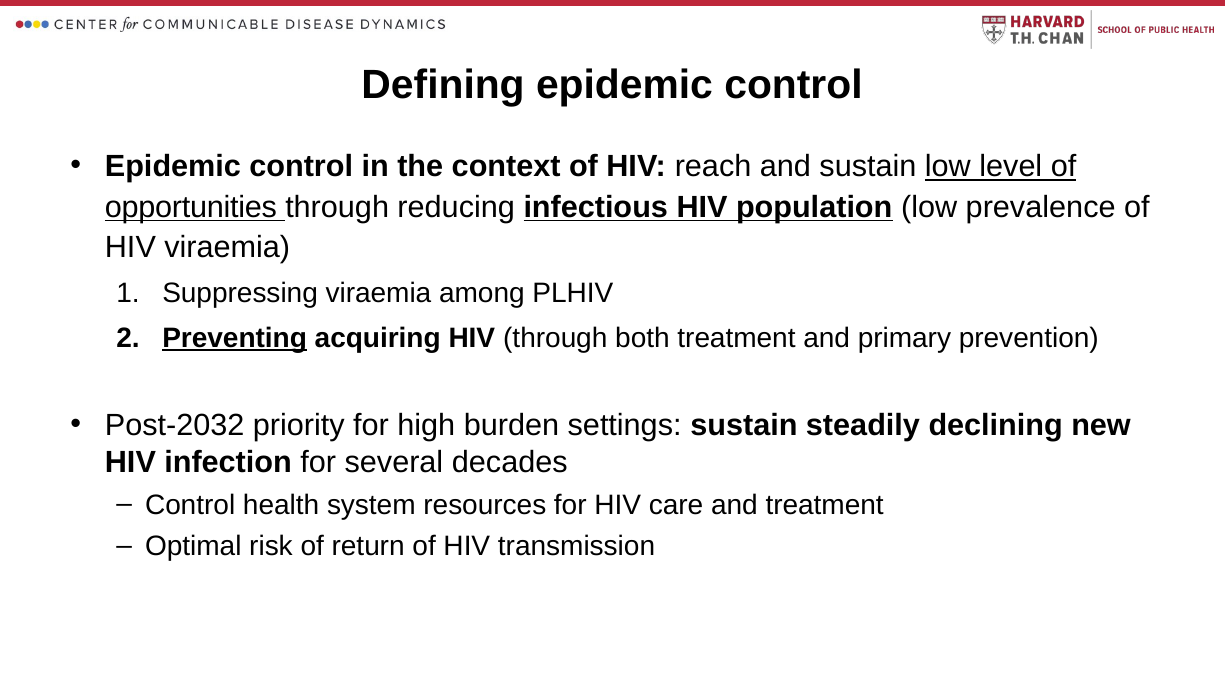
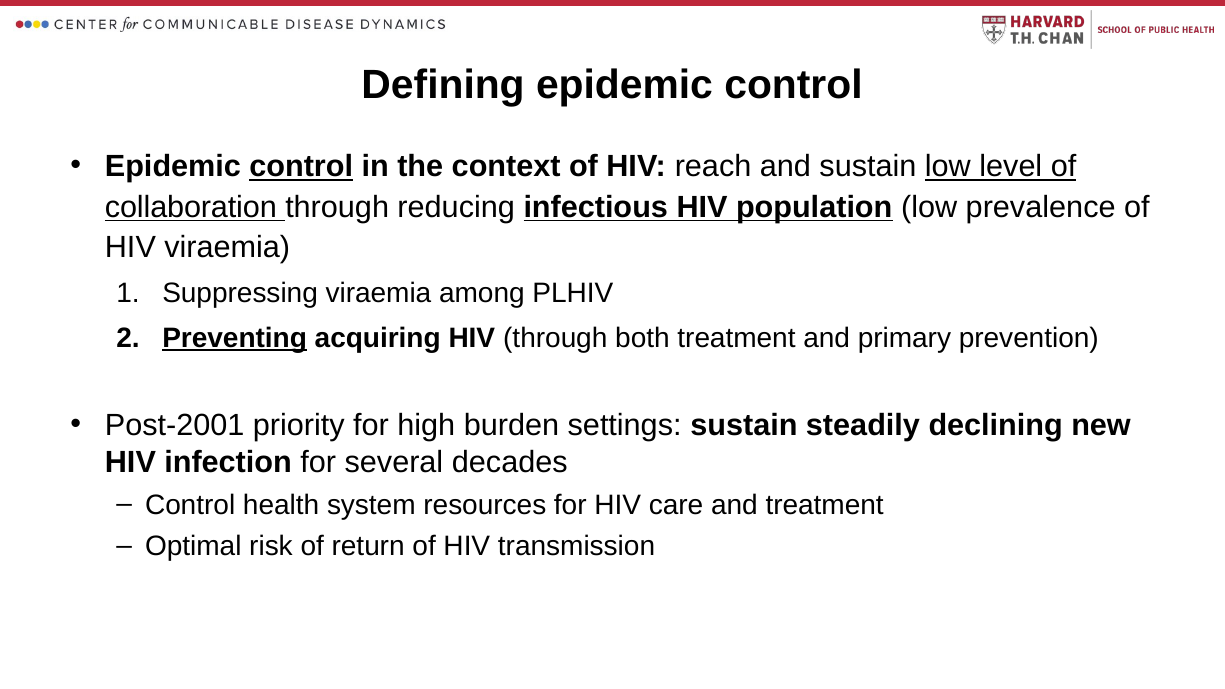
control underline: none -> present (301, 167)
opportunities: opportunities -> collaboration (191, 207)
Post-2032: Post-2032 -> Post-2001 (175, 426)
